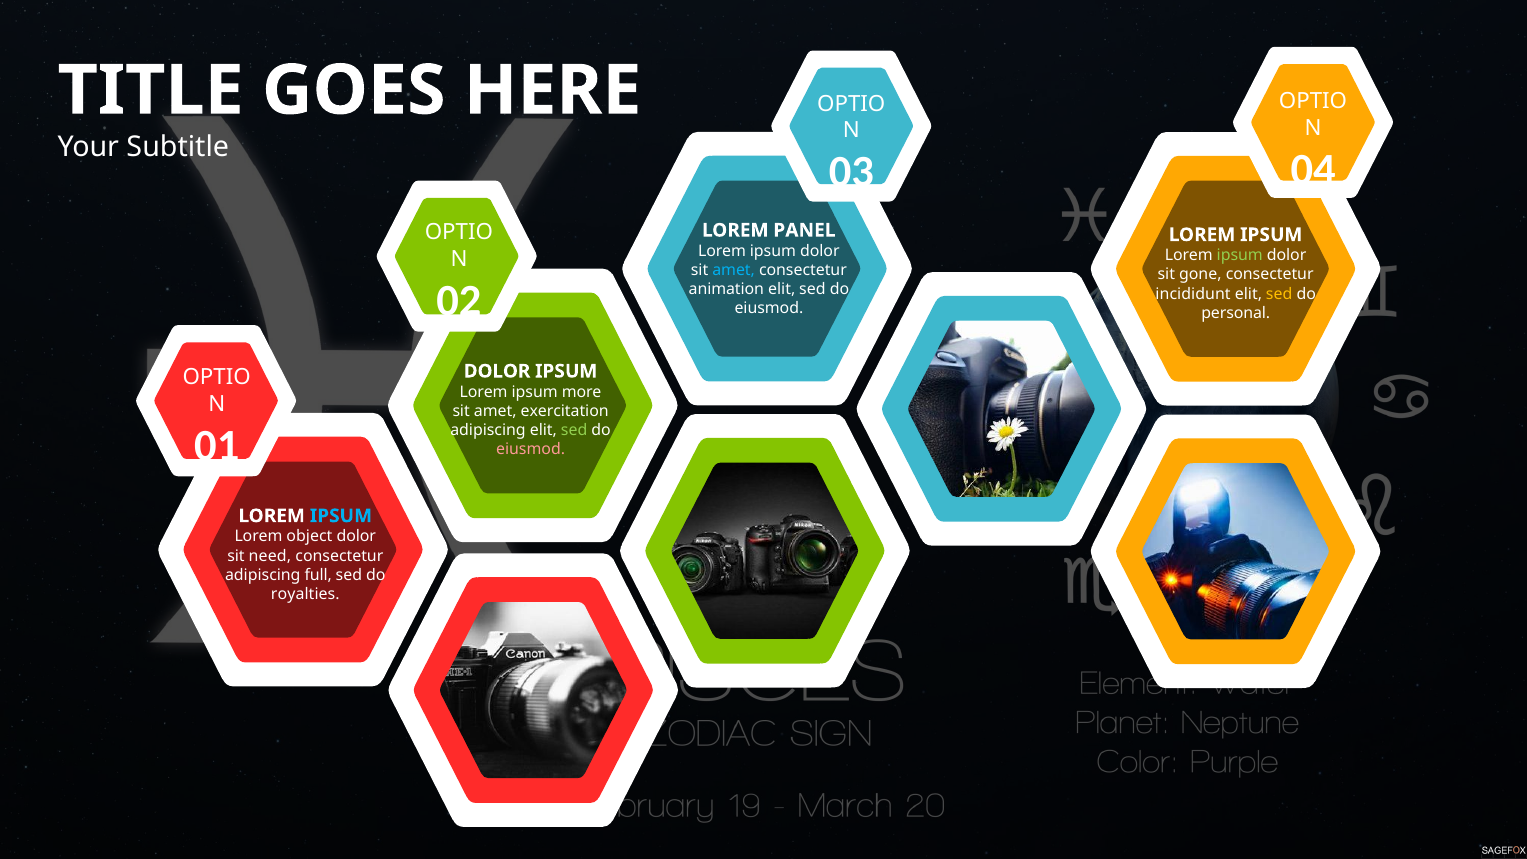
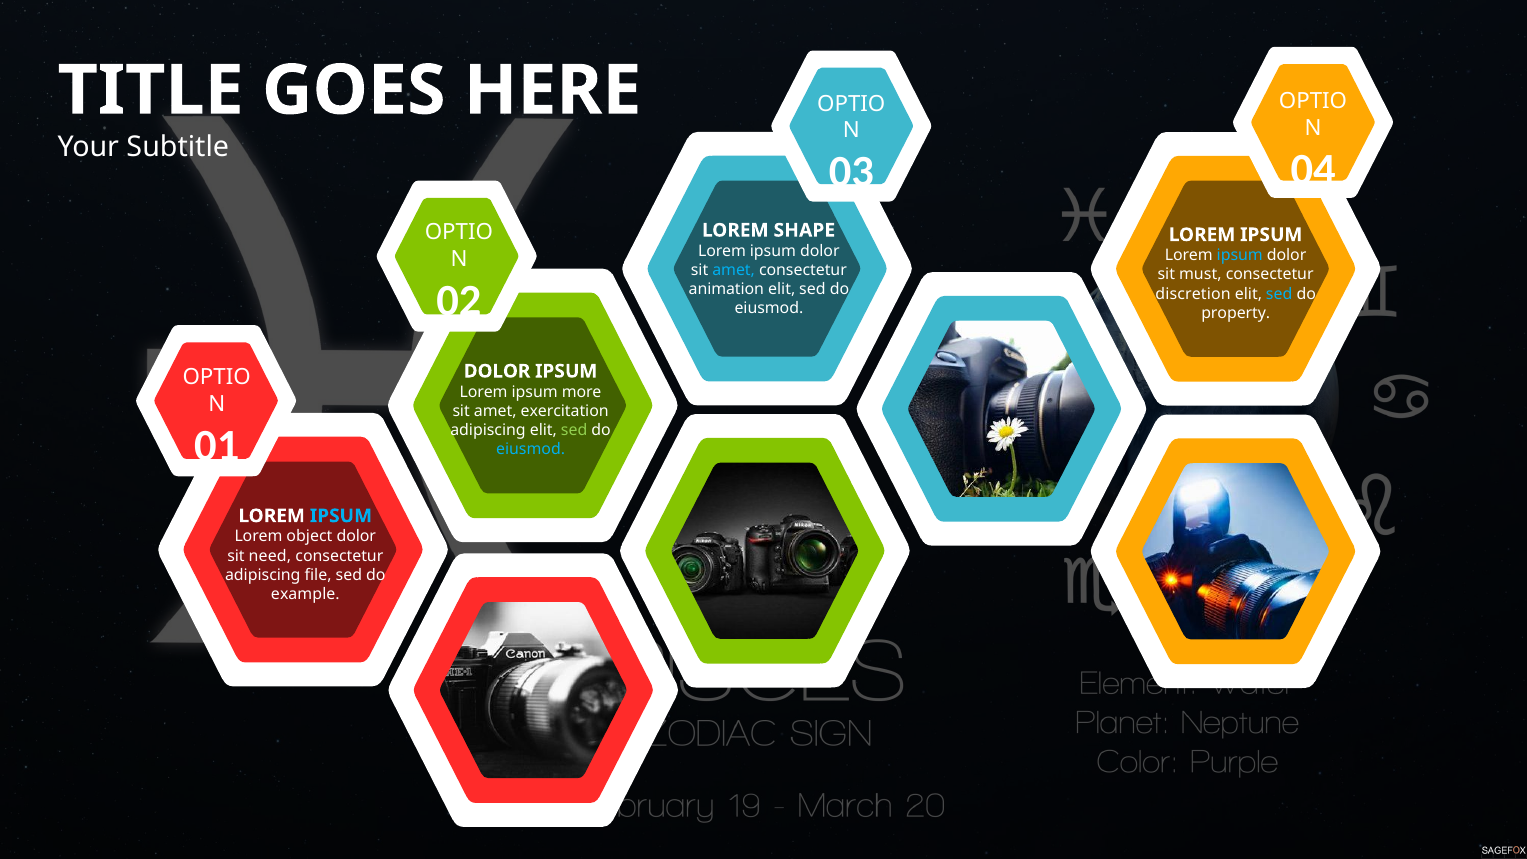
PANEL: PANEL -> SHAPE (804, 230)
ipsum colour: light green -> light blue (1240, 256)
gone: gone -> must (1200, 275)
incididunt: incididunt -> discretion (1193, 294)
sed colour: yellow -> light blue (1279, 294)
personal: personal -> property (1236, 313)
eiusmod colour: pink -> light blue (531, 449)
full: full -> file (318, 575)
royalties: royalties -> example (305, 594)
